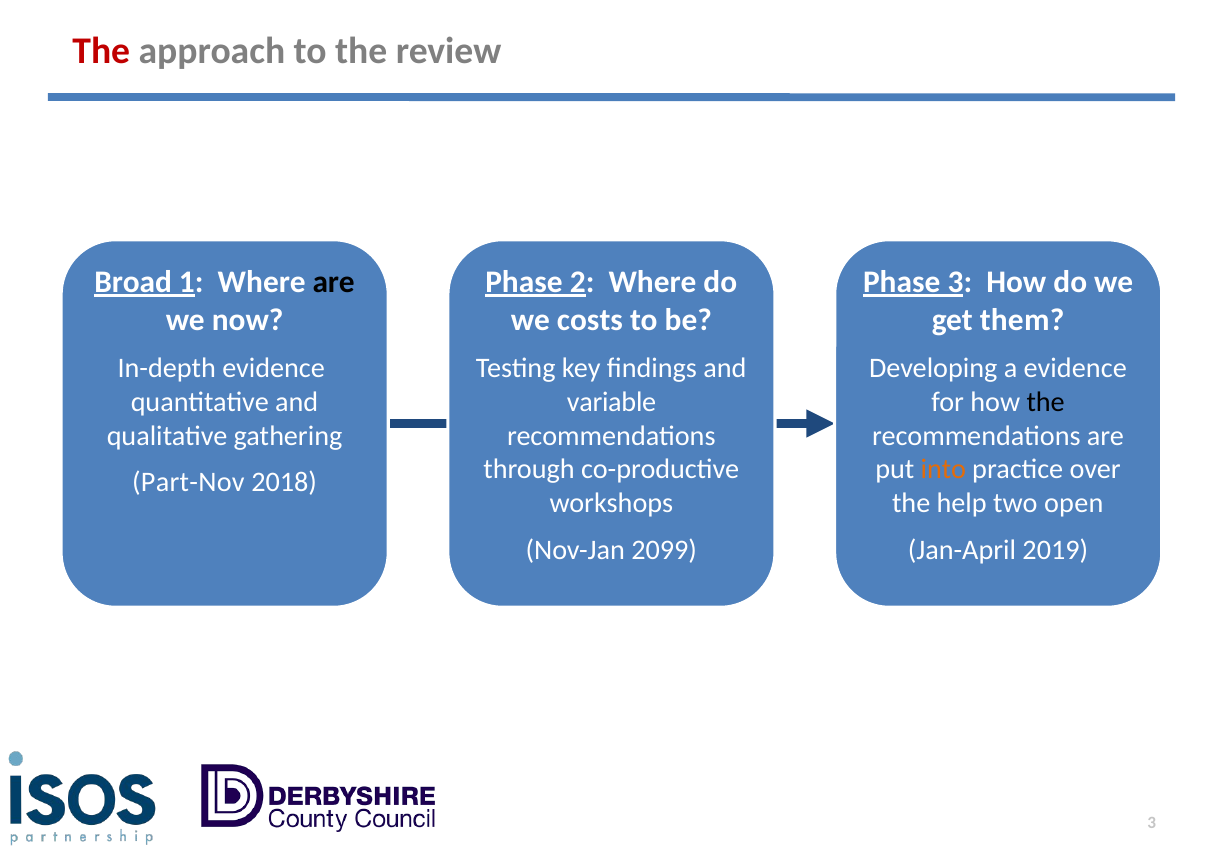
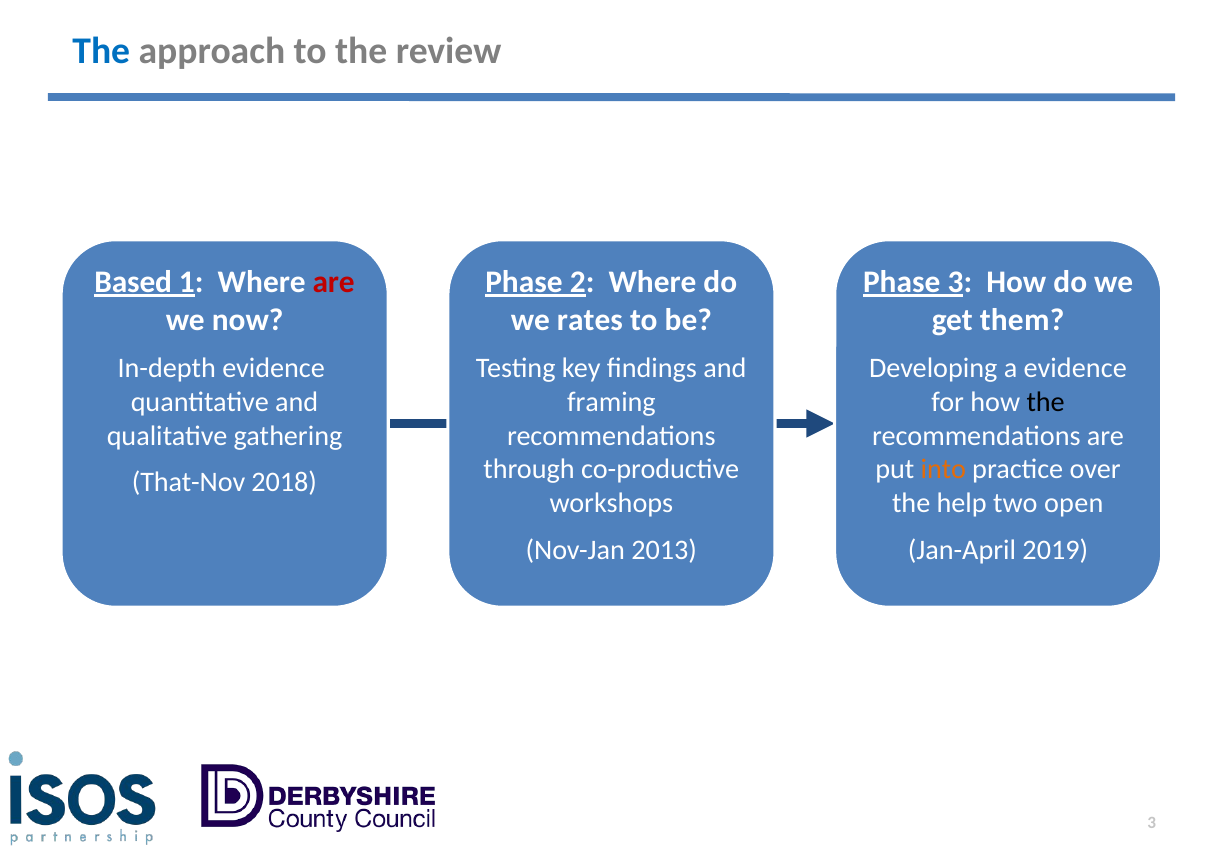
The colour: red -> blue (101, 52)
Broad: Broad -> Based (133, 282)
are colour: black -> red (334, 282)
costs: costs -> rates (590, 320)
variable: variable -> framing (611, 402)
Part-Nov: Part-Nov -> That-Nov (189, 482)
2099: 2099 -> 2013 (664, 550)
